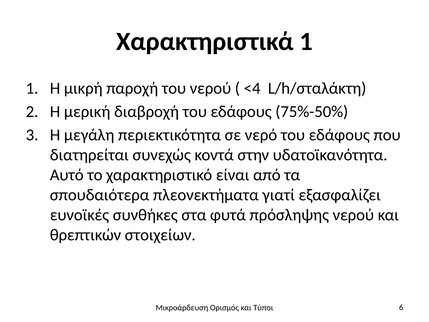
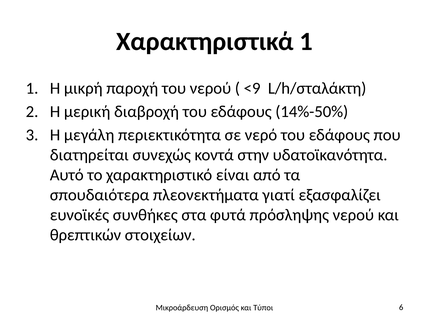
<4: <4 -> <9 (252, 88)
75%-50%: 75%-50% -> 14%-50% (312, 112)
